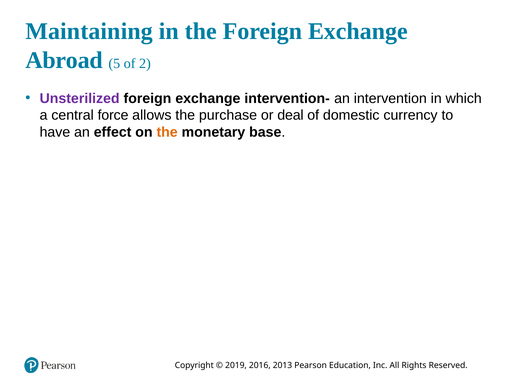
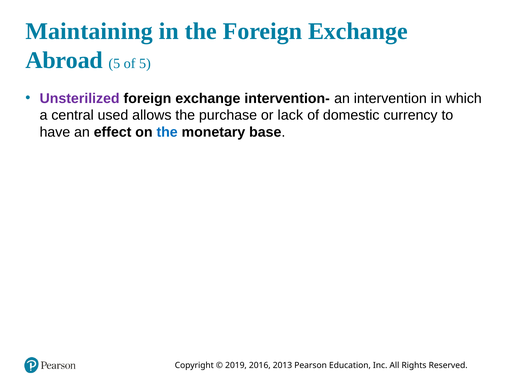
of 2: 2 -> 5 (145, 63)
force: force -> used (113, 115)
deal: deal -> lack (290, 115)
the colour: orange -> blue (167, 132)
